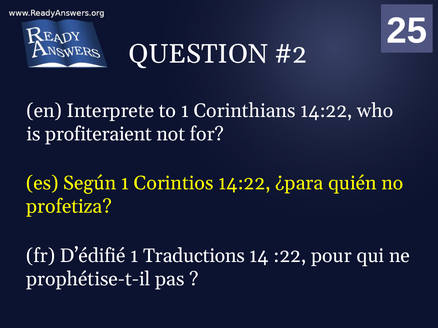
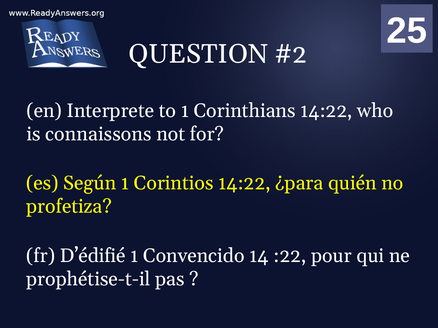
profiteraient: profiteraient -> connaissons (98, 134)
Traductions: Traductions -> Convencido (194, 256)
